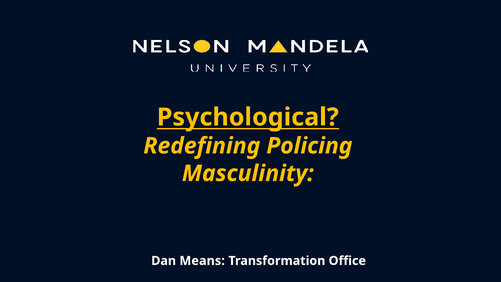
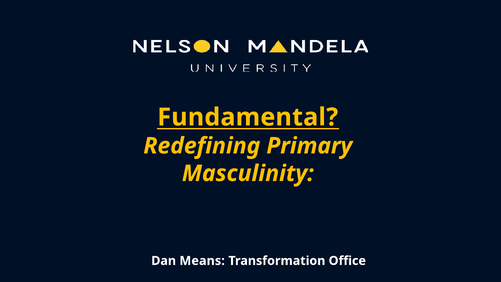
Psychological: Psychological -> Fundamental (248, 117)
Policing: Policing -> Primary (309, 146)
